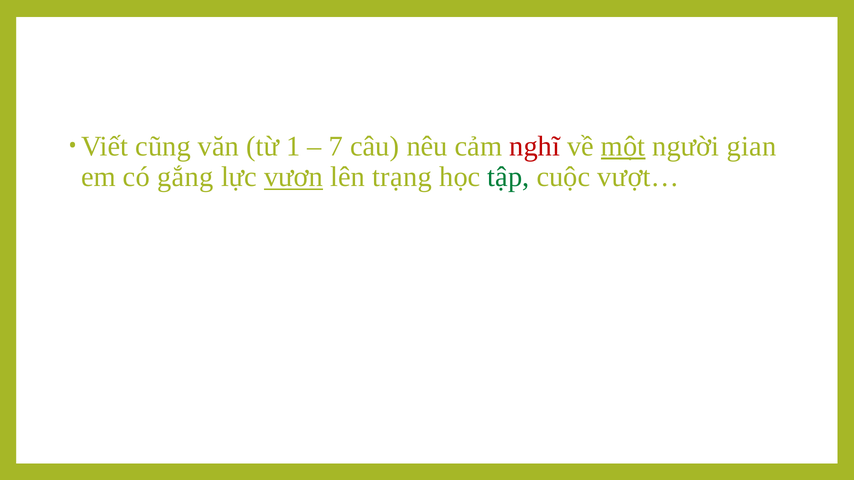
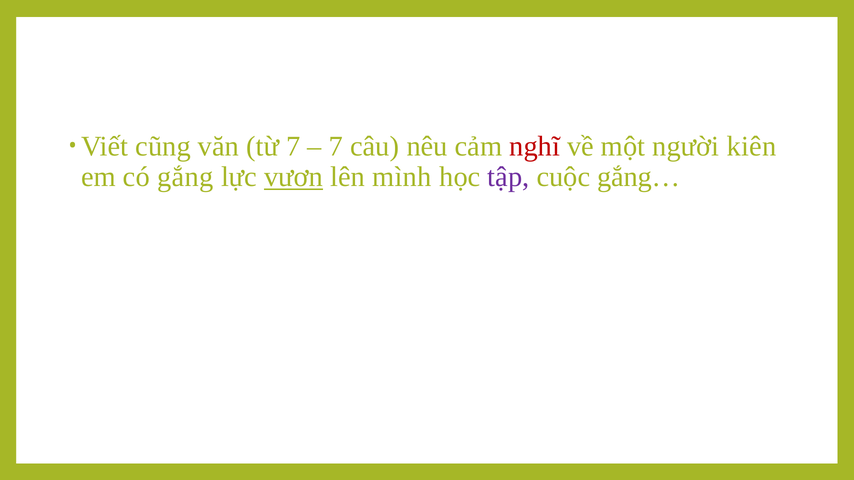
từ 1: 1 -> 7 (293, 146)
một underline: present -> none (623, 146)
gian: gian -> kiên (752, 146)
trạng: trạng -> mình (402, 177)
tập colour: green -> purple (508, 177)
vượt…: vượt… -> gắng… (639, 177)
